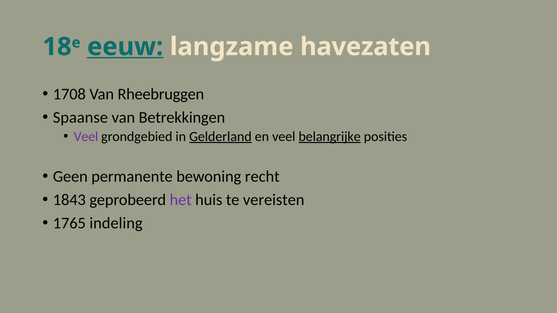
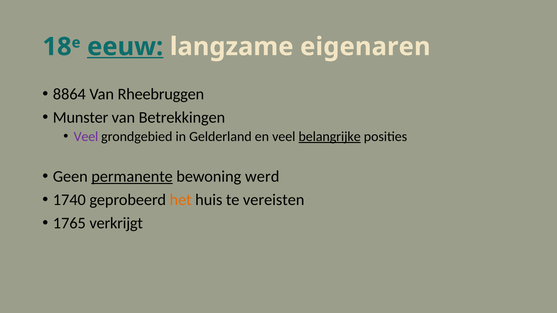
havezaten: havezaten -> eigenaren (365, 47)
1708: 1708 -> 8864 (69, 94)
Spaanse: Spaanse -> Munster (81, 117)
Gelderland underline: present -> none (220, 137)
permanente underline: none -> present (132, 177)
recht: recht -> werd (262, 177)
1843: 1843 -> 1740 (69, 200)
het colour: purple -> orange (181, 200)
indeling: indeling -> verkrijgt (116, 223)
